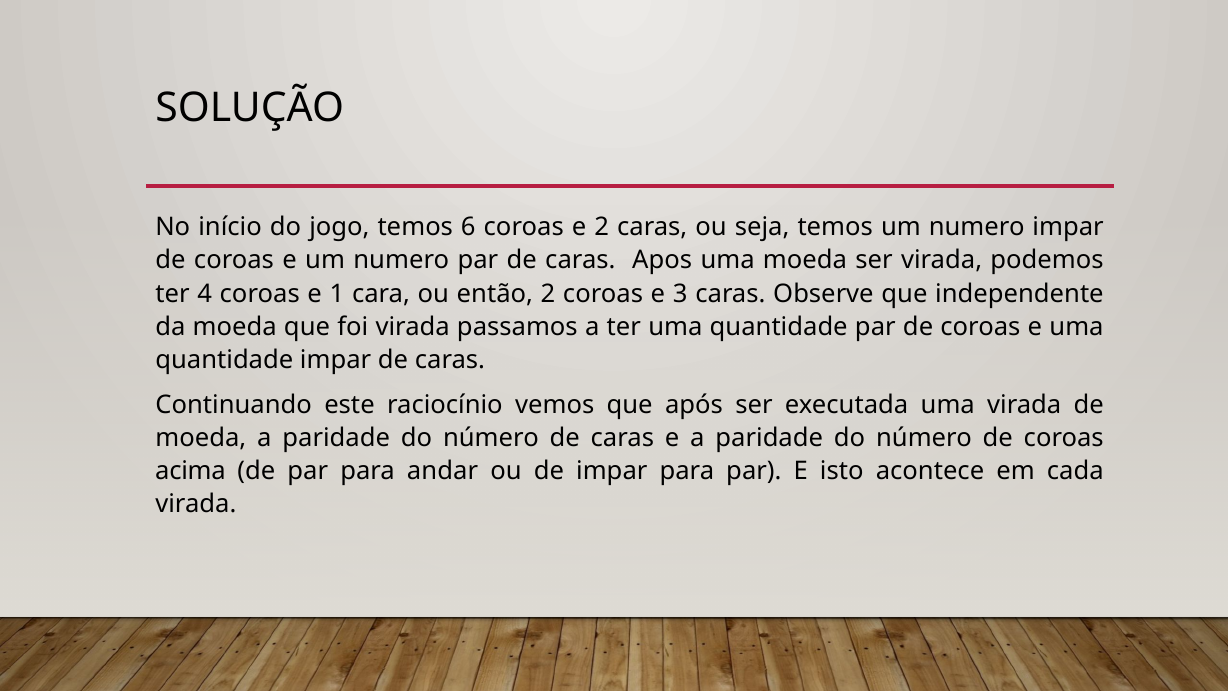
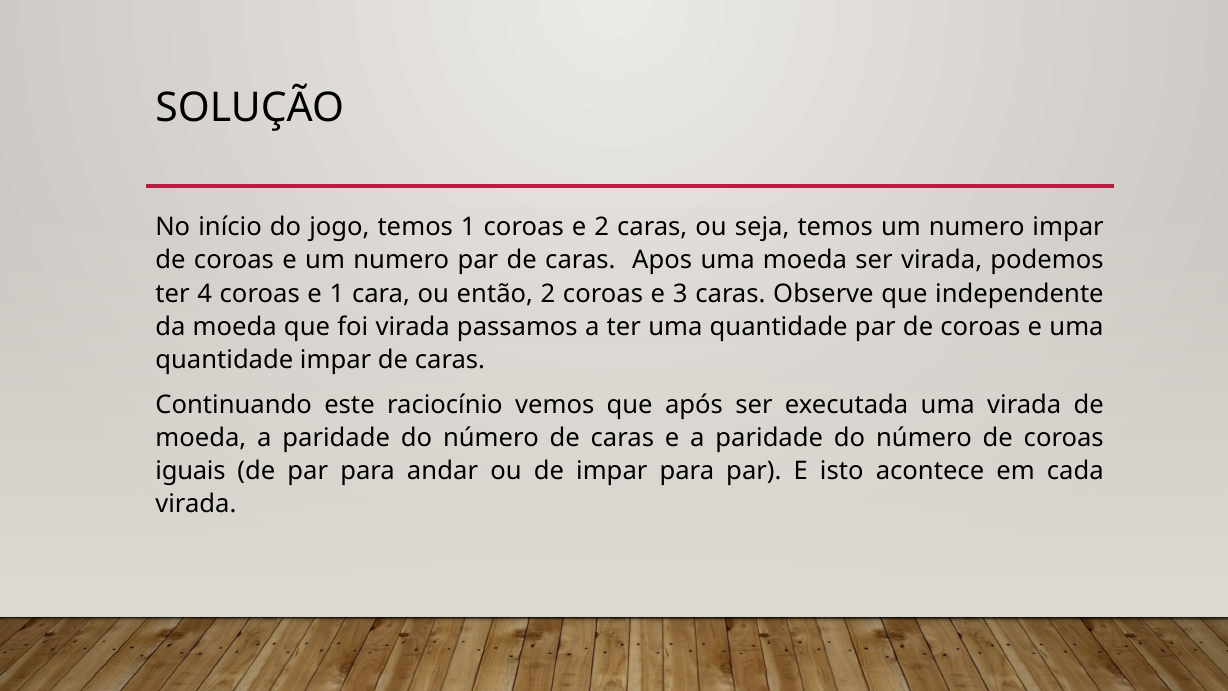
temos 6: 6 -> 1 (468, 227)
acima: acima -> iguais (190, 471)
